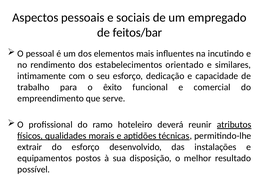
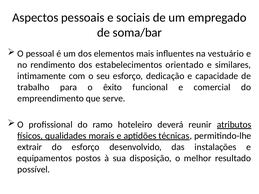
feitos/bar: feitos/bar -> soma/bar (137, 33)
incutindo: incutindo -> vestuário (226, 54)
